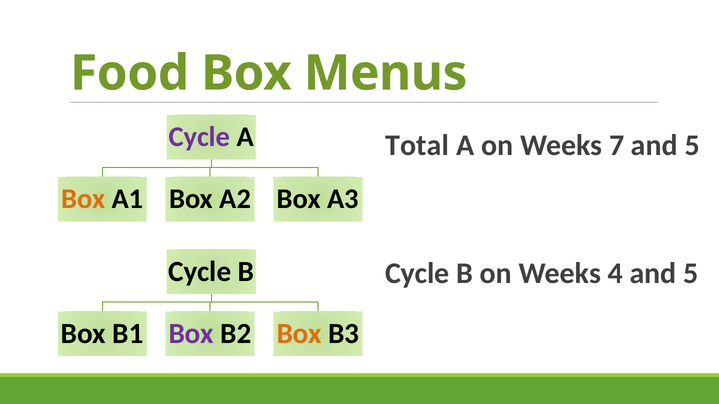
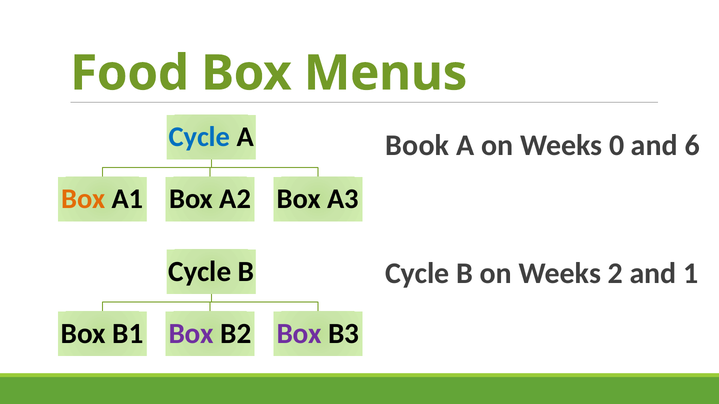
Cycle colour: purple -> blue (199, 137)
Total: Total -> Book (417, 145)
7: 7 -> 0 (617, 145)
5: 5 -> 6 (692, 145)
4: 4 -> 2 (615, 274)
5: 5 -> 1 (691, 274)
Box colour: orange -> purple (299, 334)
